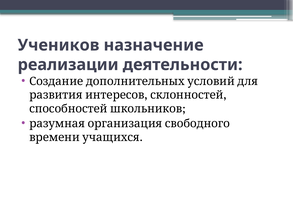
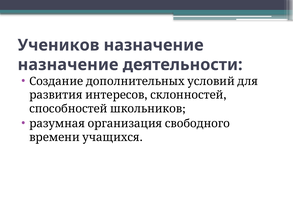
реализации: реализации -> назначение (68, 65)
